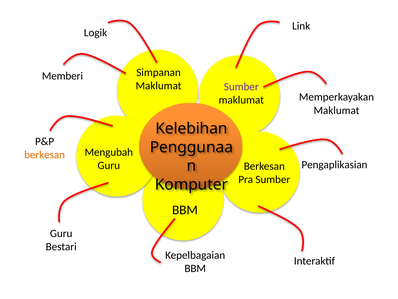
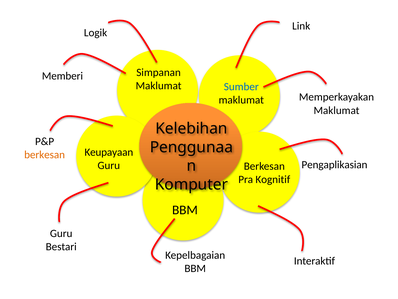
Sumber colour: purple -> blue (241, 87)
Mengubah: Mengubah -> Keupayaan (109, 152)
Sumber: Sumber -> Kognitif (273, 179)
